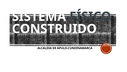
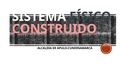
CONSTRUIDO colour: white -> pink (54, 29)
